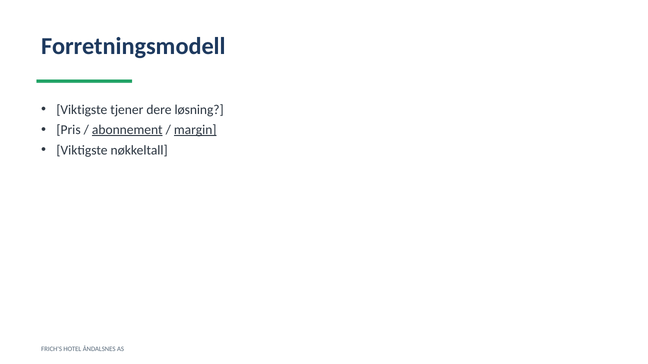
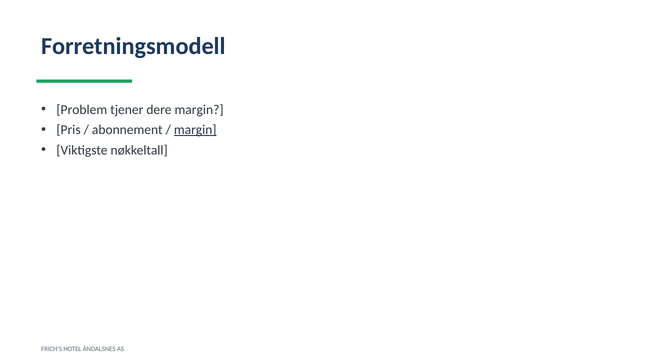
Viktigste: Viktigste -> Problem (82, 110)
dere løsning: løsning -> margin (199, 110)
abonnement underline: present -> none (127, 130)
